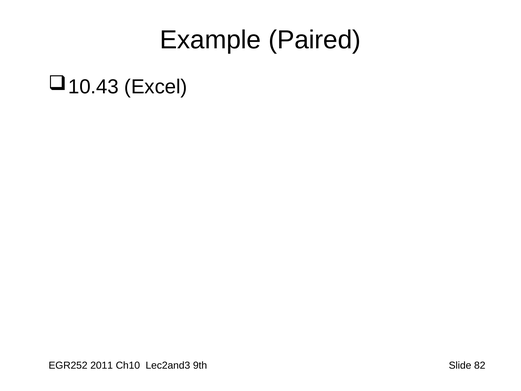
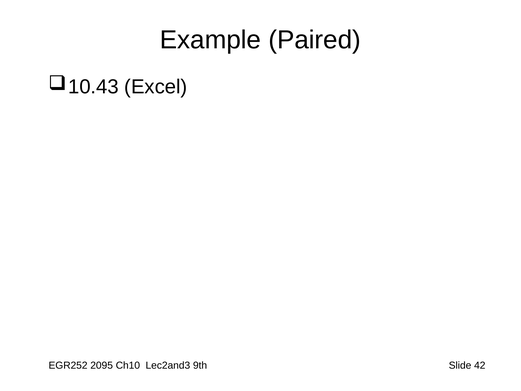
2011: 2011 -> 2095 (102, 365)
82: 82 -> 42 (480, 365)
